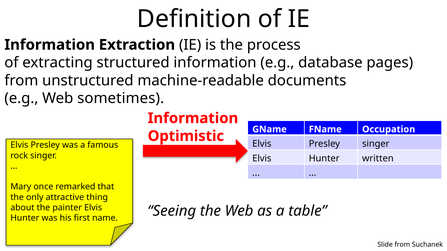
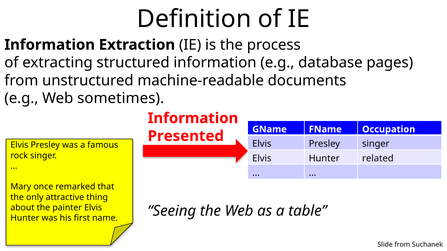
Optimistic: Optimistic -> Presented (186, 136)
written: written -> related (378, 159)
